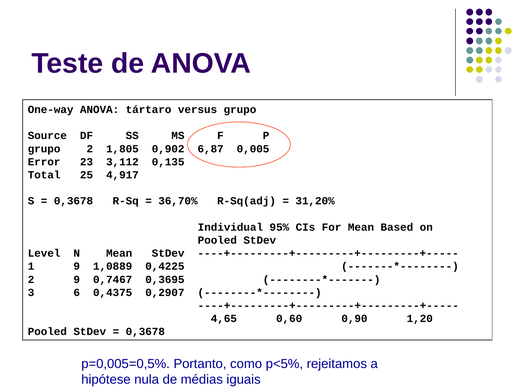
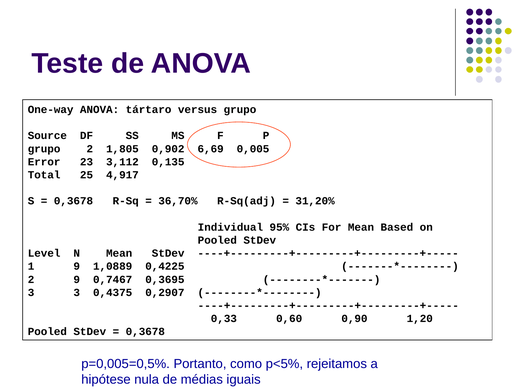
6,87: 6,87 -> 6,69 (211, 149)
3 6: 6 -> 3 (77, 293)
4,65: 4,65 -> 0,33 (224, 319)
